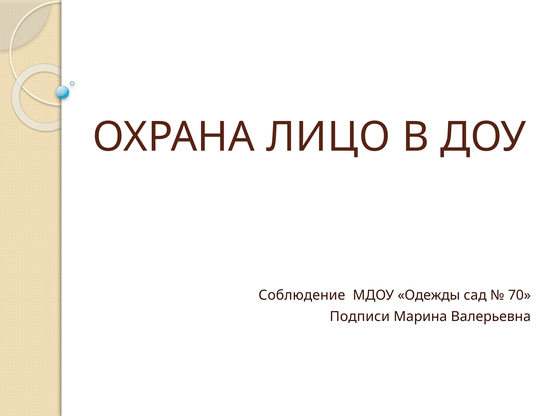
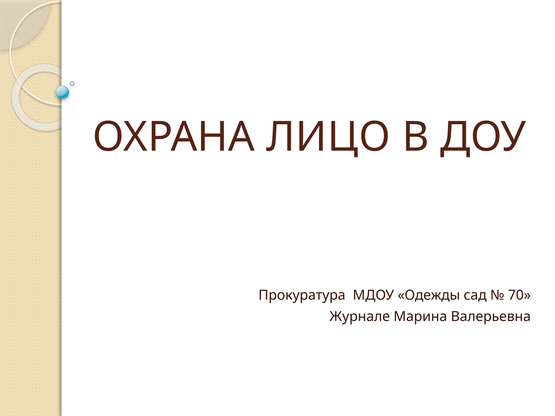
Соблюдение: Соблюдение -> Прокуратура (302, 295)
Подписи: Подписи -> Журнале (360, 317)
